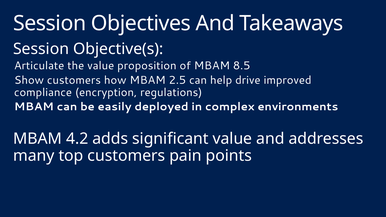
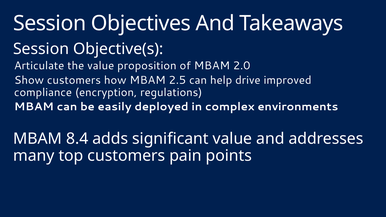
8.5: 8.5 -> 2.0 (242, 66)
4.2: 4.2 -> 8.4 (77, 139)
